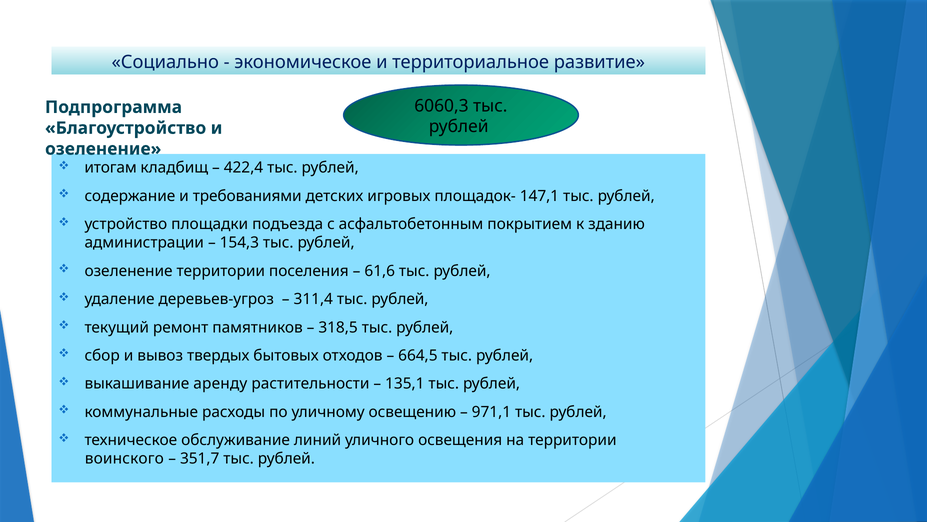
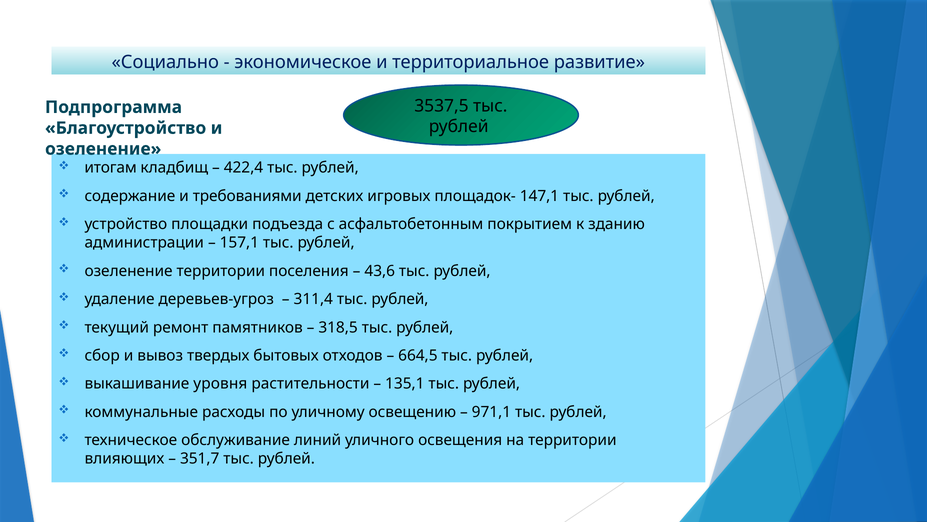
6060,3: 6060,3 -> 3537,5 (441, 106)
154,3: 154,3 -> 157,1 (239, 242)
61,6: 61,6 -> 43,6 (380, 271)
аренду: аренду -> уровня (220, 383)
воинского: воинского -> влияющих (124, 458)
